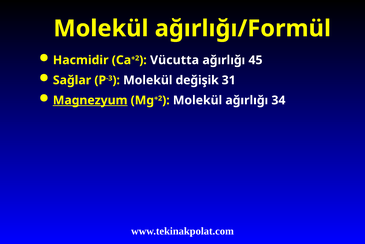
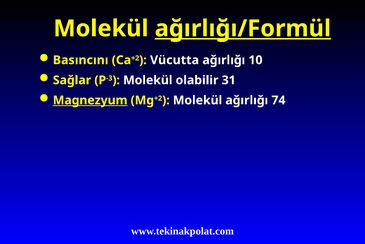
ağırlığı/Formül underline: none -> present (243, 29)
Hacmidir: Hacmidir -> Basıncını (81, 60)
45: 45 -> 10 (255, 60)
değişik: değişik -> olabilir (197, 80)
34: 34 -> 74 (278, 100)
